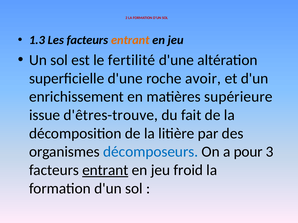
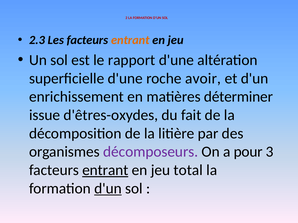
1.3: 1.3 -> 2.3 (37, 40)
fertilité: fertilité -> rapport (132, 60)
supérieure: supérieure -> déterminer (238, 97)
d'êtres-trouve: d'êtres-trouve -> d'êtres-oxydes (111, 115)
décomposeurs colour: blue -> purple (151, 152)
froid: froid -> total (188, 170)
d'un underline: none -> present (108, 189)
